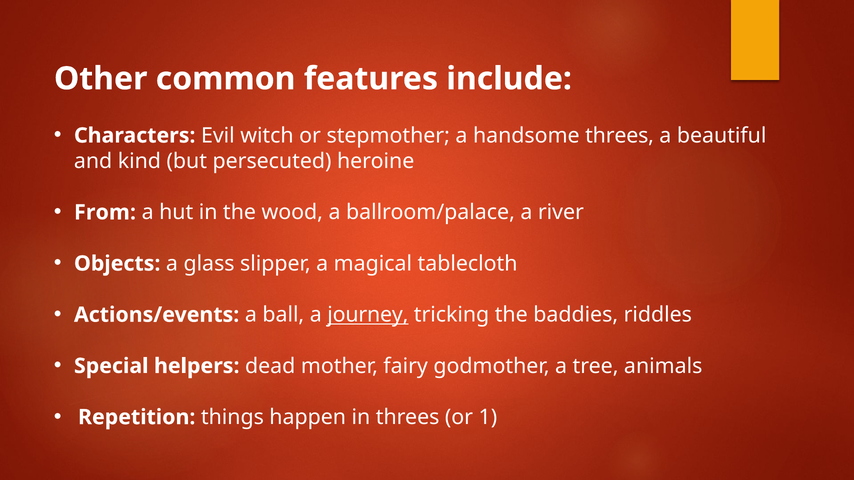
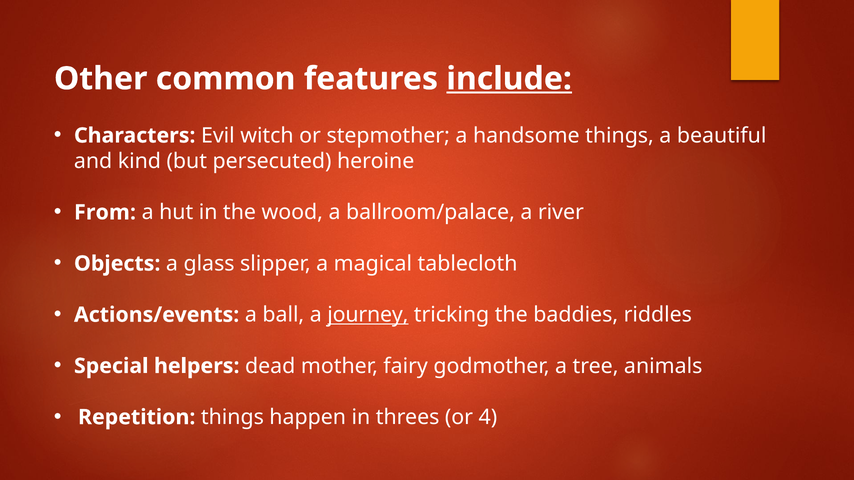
include underline: none -> present (509, 79)
handsome threes: threes -> things (620, 136)
1: 1 -> 4 (488, 417)
